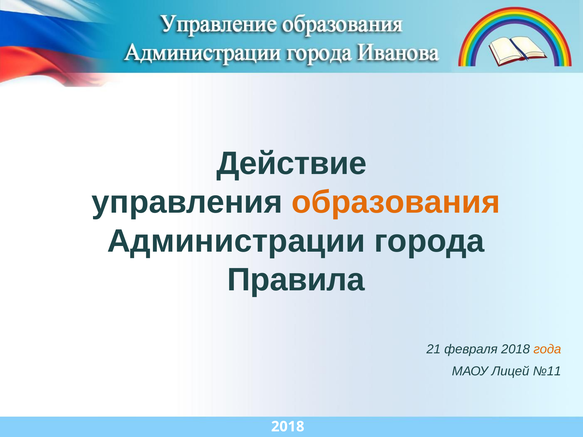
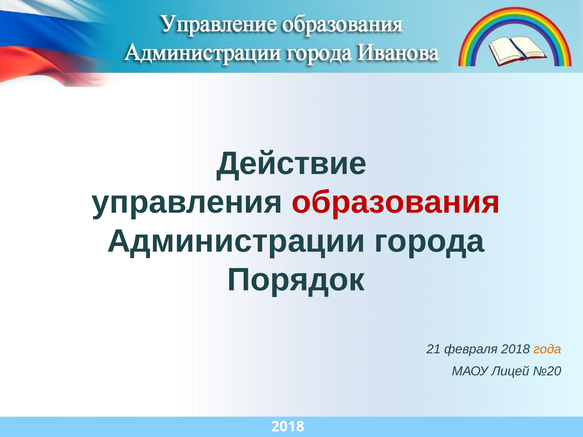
образования colour: orange -> red (396, 202)
Правила: Правила -> Порядок (296, 280)
№11: №11 -> №20 (547, 371)
